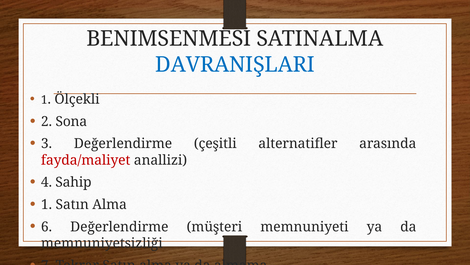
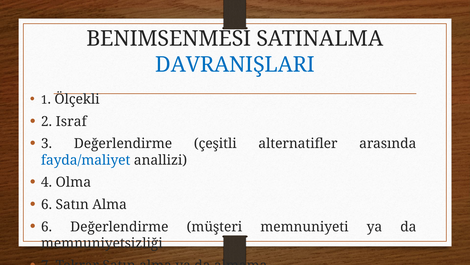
Sona: Sona -> Israf (71, 121)
fayda/maliyet colour: red -> blue (86, 160)
Sahip: Sahip -> Olma (73, 182)
1: 1 -> 6 (47, 204)
